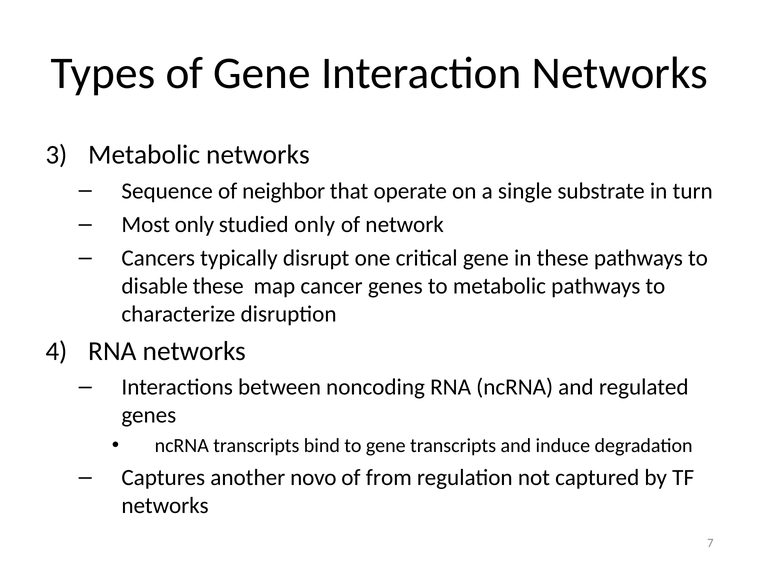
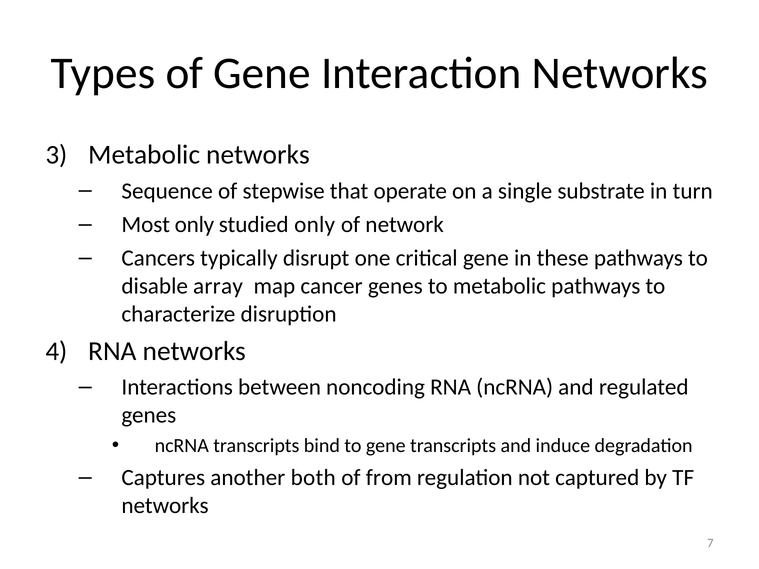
neighbor: neighbor -> stepwise (284, 191)
disable these: these -> array (218, 286)
novo: novo -> both (313, 478)
